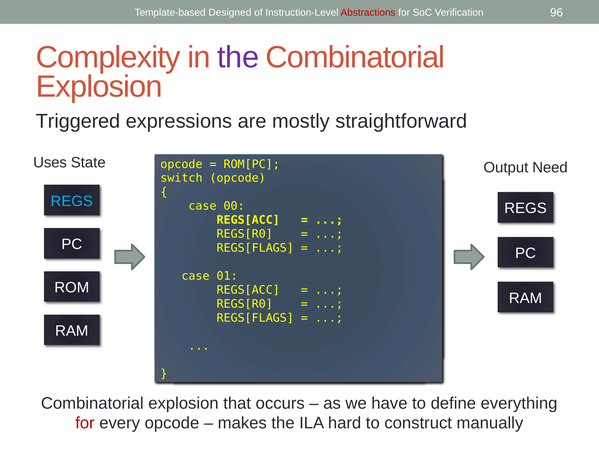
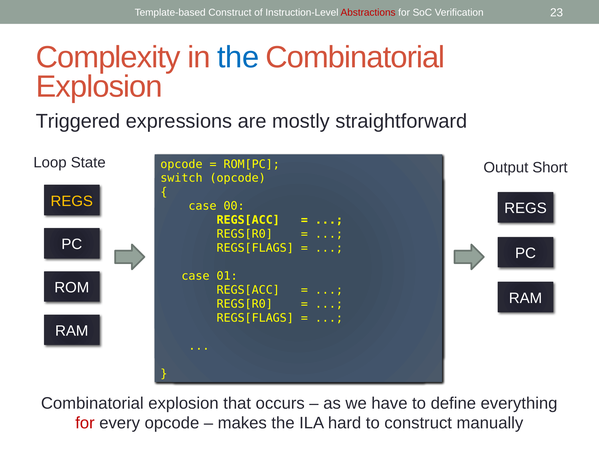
Template-based Designed: Designed -> Construct (230, 13)
96: 96 -> 23 (557, 13)
the colour: purple -> blue (238, 57)
Uses: Uses -> Loop (50, 163)
Need: Need -> Short (550, 168)
REGS colour: light blue -> yellow (72, 201)
